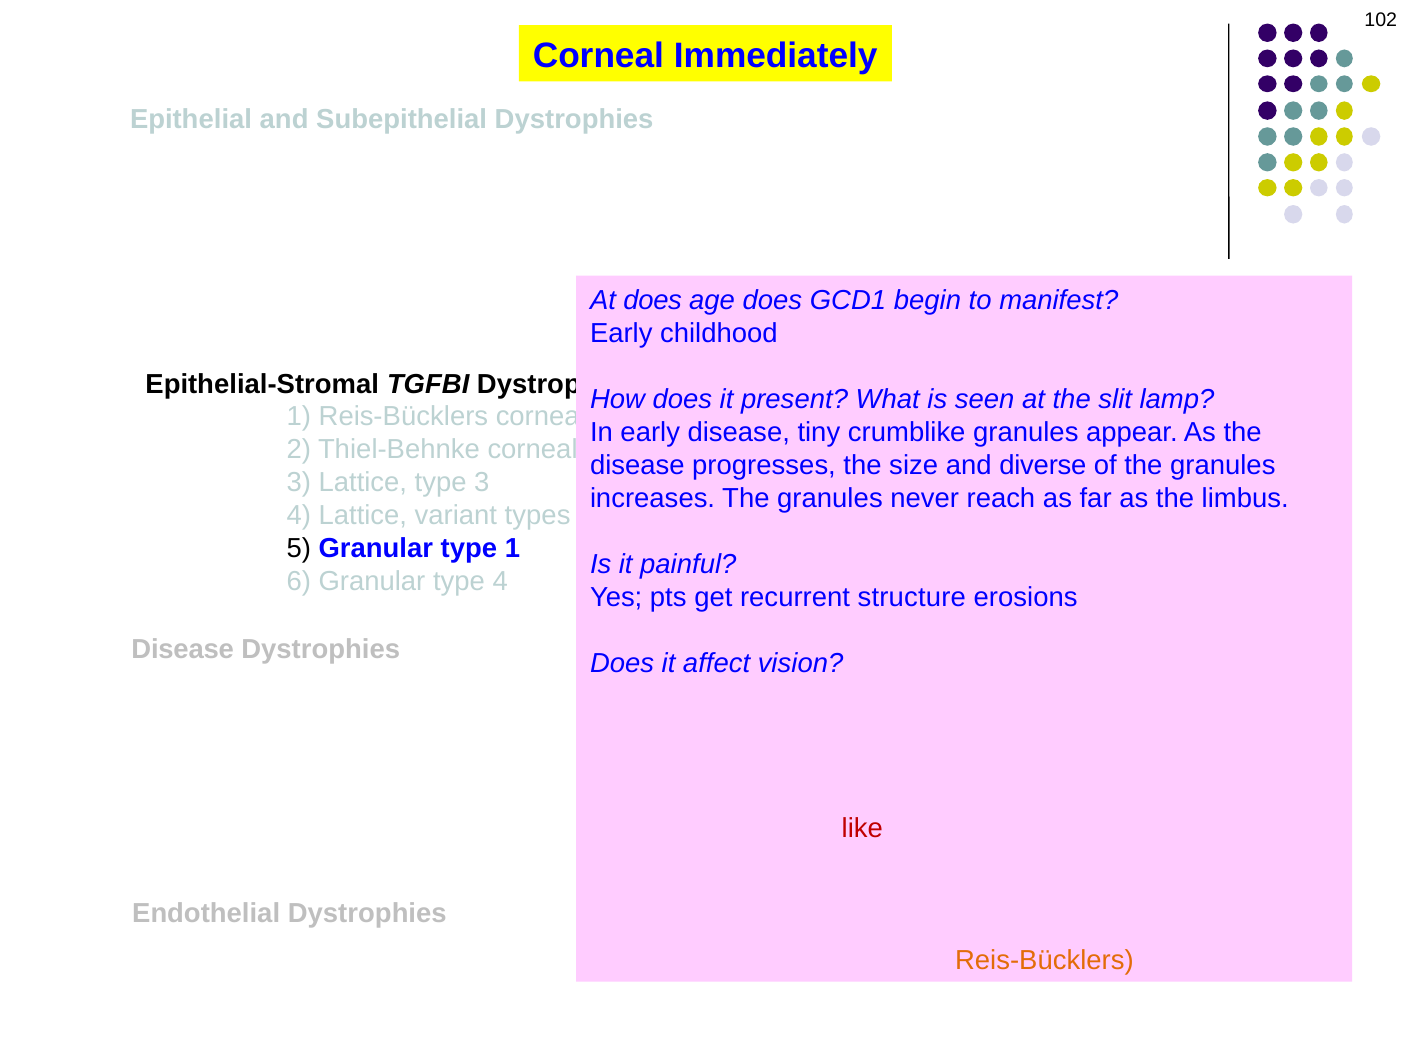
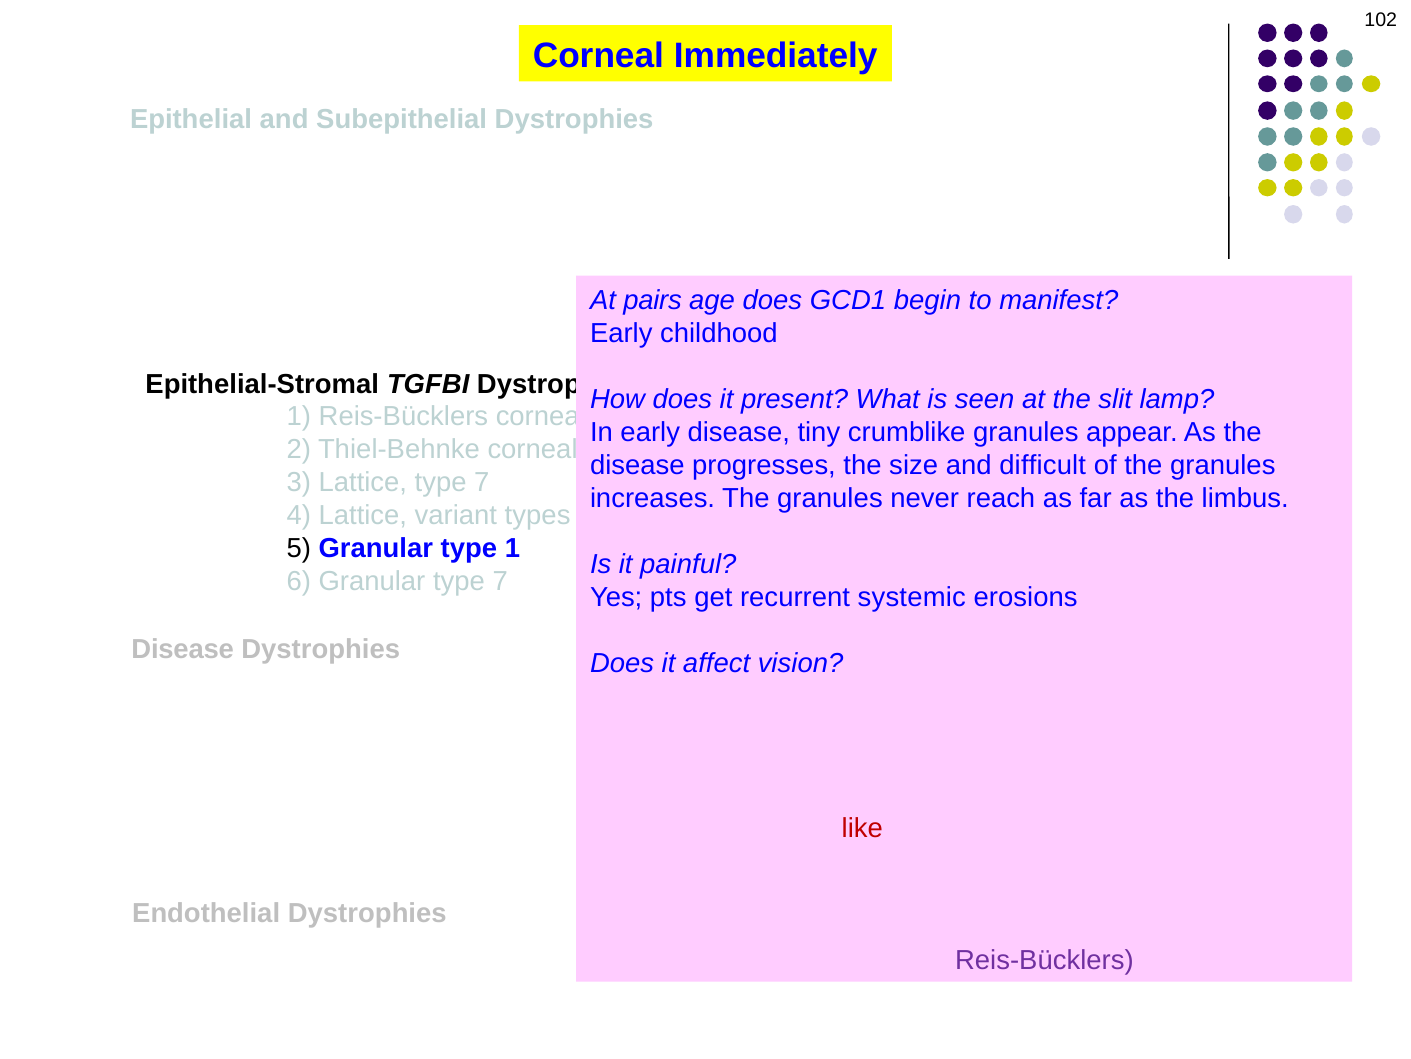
At does: does -> pairs (653, 301)
diverse: diverse -> difficult (1043, 465)
Lattice type 3: 3 -> 7 (482, 483)
Granular type 4: 4 -> 7 (500, 581)
structure: structure -> systemic (912, 597)
Reis-Bücklers colour: orange -> purple (1044, 960)
